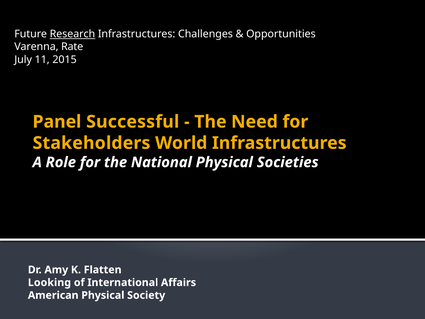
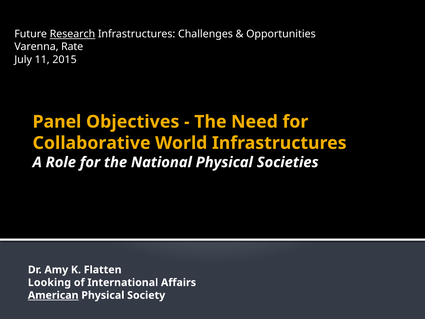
Successful: Successful -> Objectives (133, 122)
Stakeholders: Stakeholders -> Collaborative (92, 143)
American underline: none -> present (53, 295)
